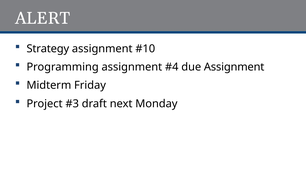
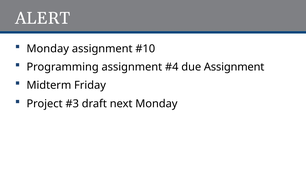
Strategy: Strategy -> Monday (48, 49)
